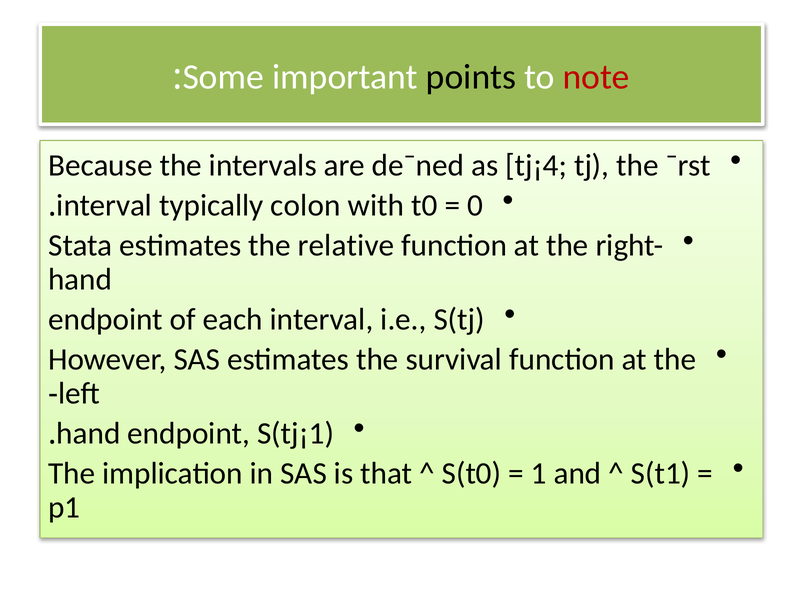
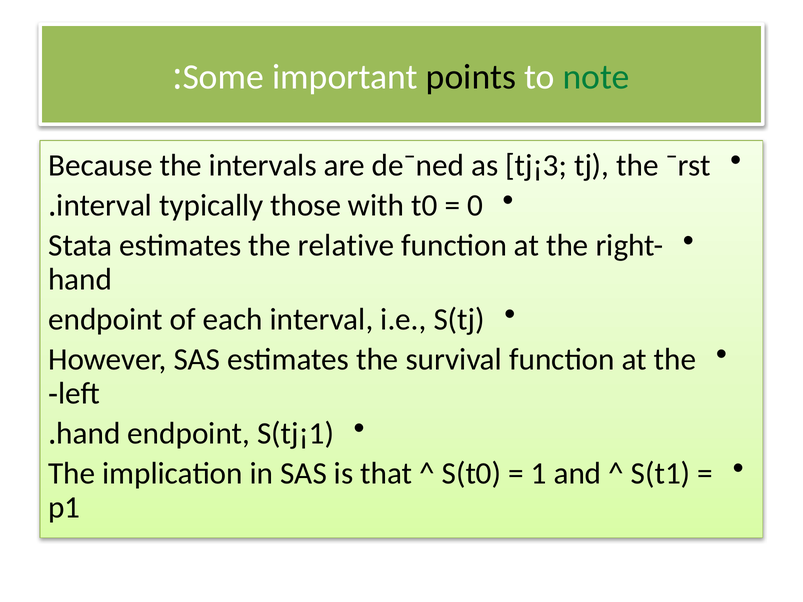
note colour: red -> green (596, 77)
tj¡4: tj¡4 -> tj¡3 (536, 165)
colon: colon -> those (306, 206)
